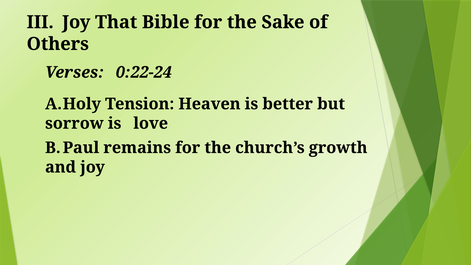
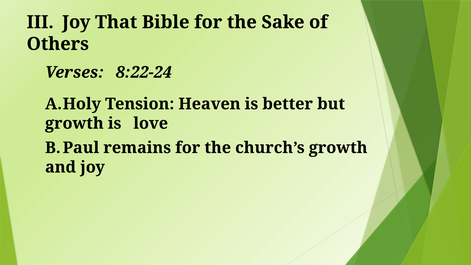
0:22-24: 0:22-24 -> 8:22-24 (144, 72)
sorrow: sorrow -> growth (74, 123)
